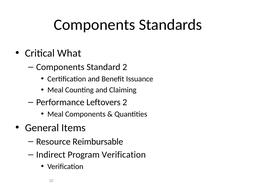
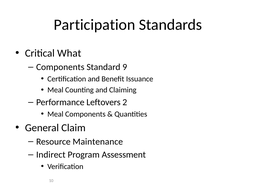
Components: Components -> Participation (94, 25)
Standard 2: 2 -> 9 (125, 67)
Items: Items -> Claim (73, 128)
Reimbursable: Reimbursable -> Maintenance (98, 142)
Program Verification: Verification -> Assessment (124, 155)
